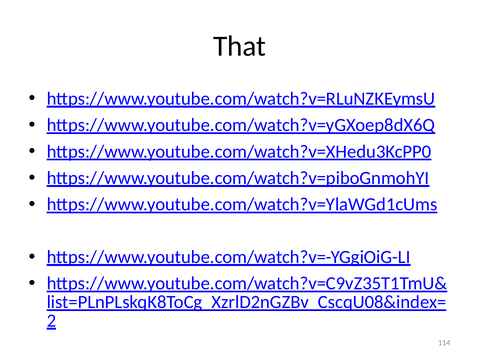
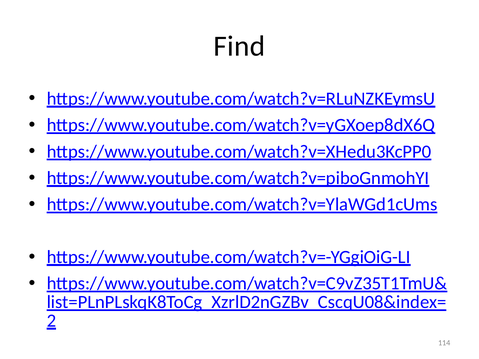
That: That -> Find (239, 46)
